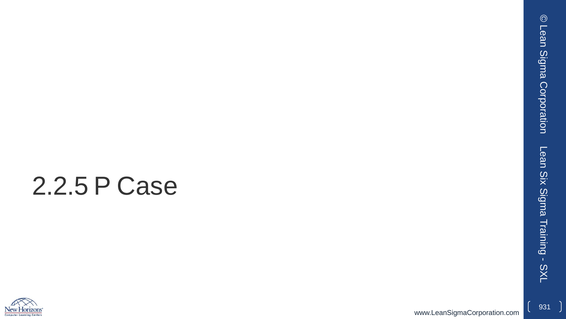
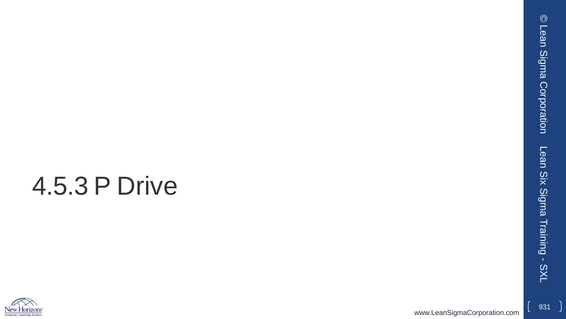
2.2.5: 2.2.5 -> 4.5.3 (60, 186)
Case: Case -> Drive (147, 186)
